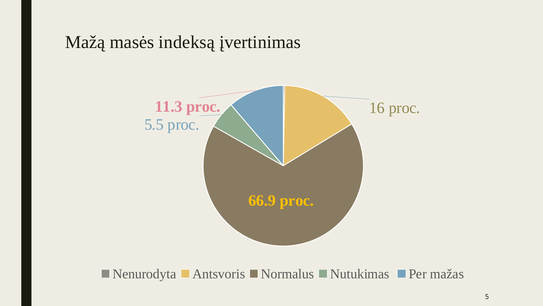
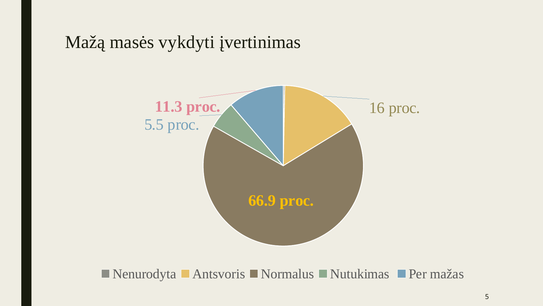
indeksą: indeksą -> vykdyti (187, 42)
